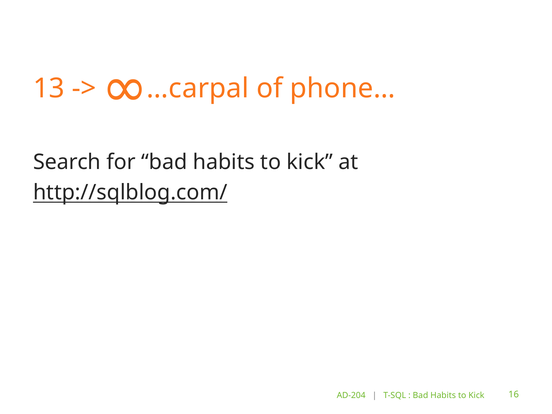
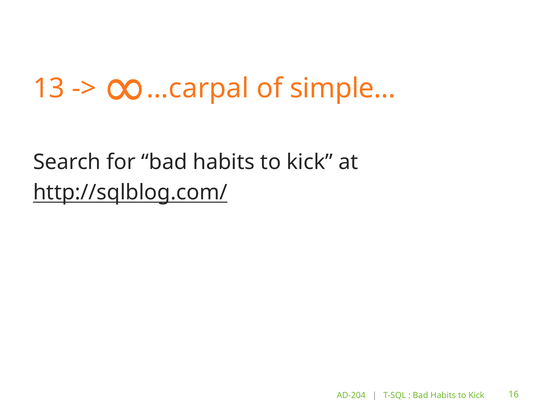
phone…: phone… -> simple… (343, 88)
